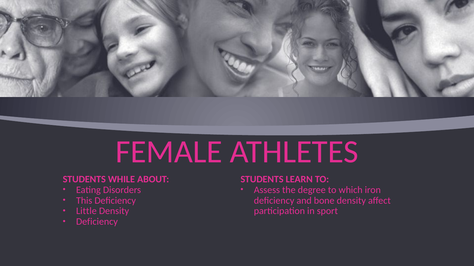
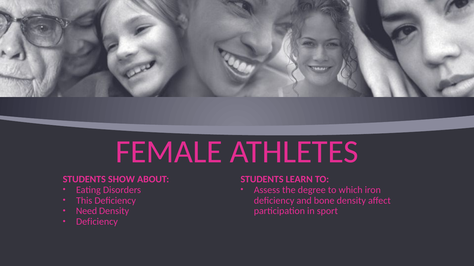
WHILE: WHILE -> SHOW (121, 180)
Little: Little -> Need (86, 212)
